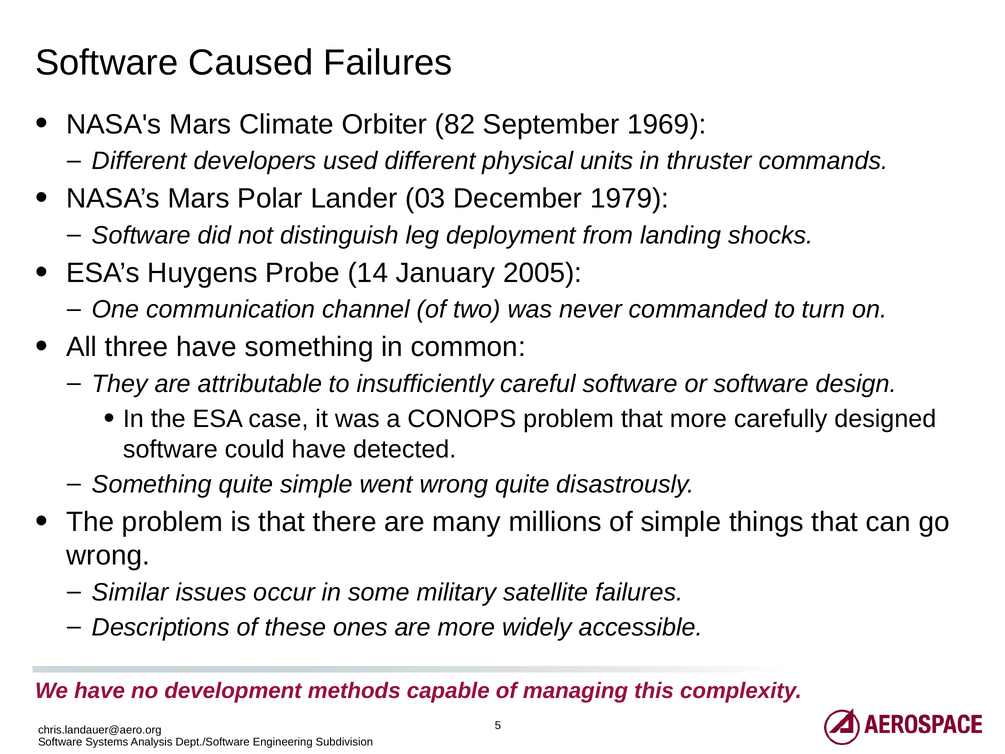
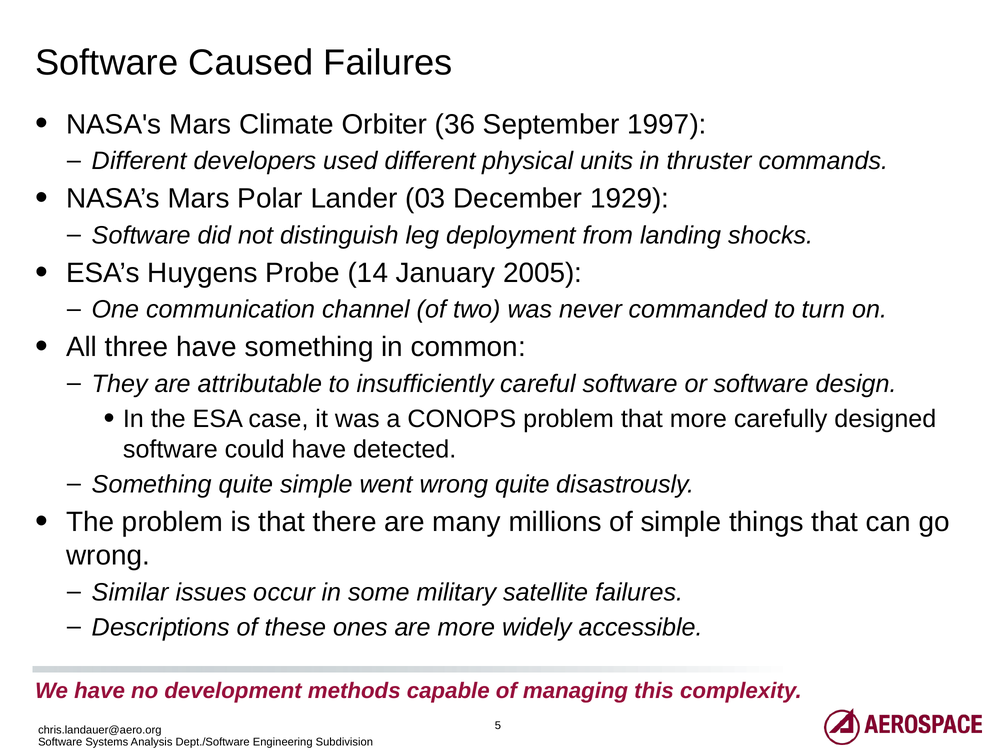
82: 82 -> 36 (455, 124)
1969: 1969 -> 1997 (667, 124)
1979: 1979 -> 1929 (630, 199)
